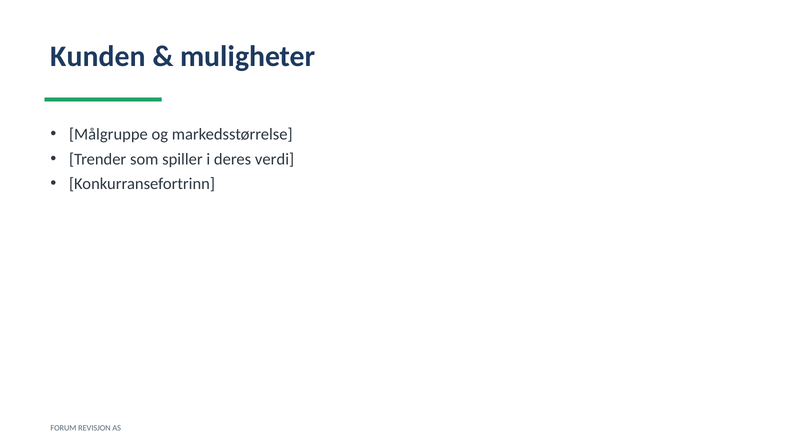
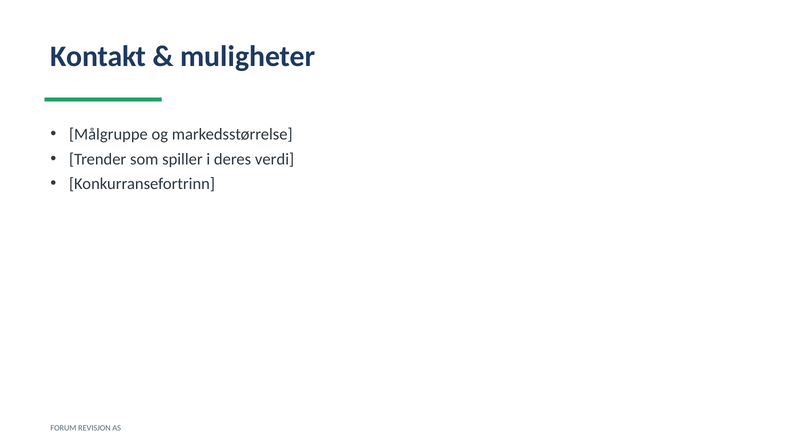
Kunden: Kunden -> Kontakt (98, 57)
